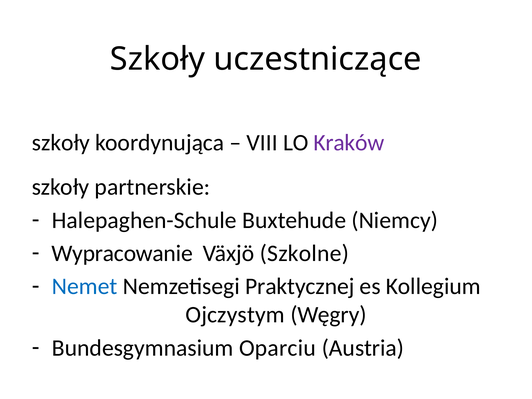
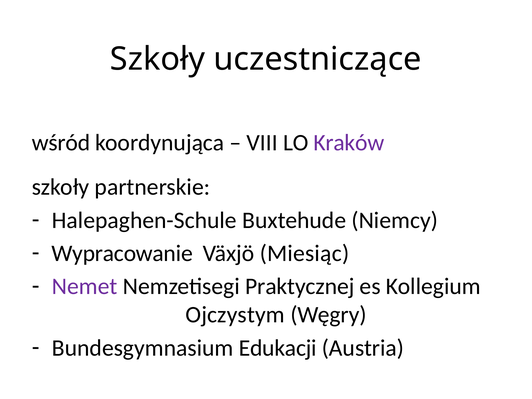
szkoły: szkoły -> wśród (61, 143)
Szkolne: Szkolne -> Miesiąc (304, 253)
Nemet colour: blue -> purple (85, 286)
Oparciu: Oparciu -> Edukacji (278, 348)
